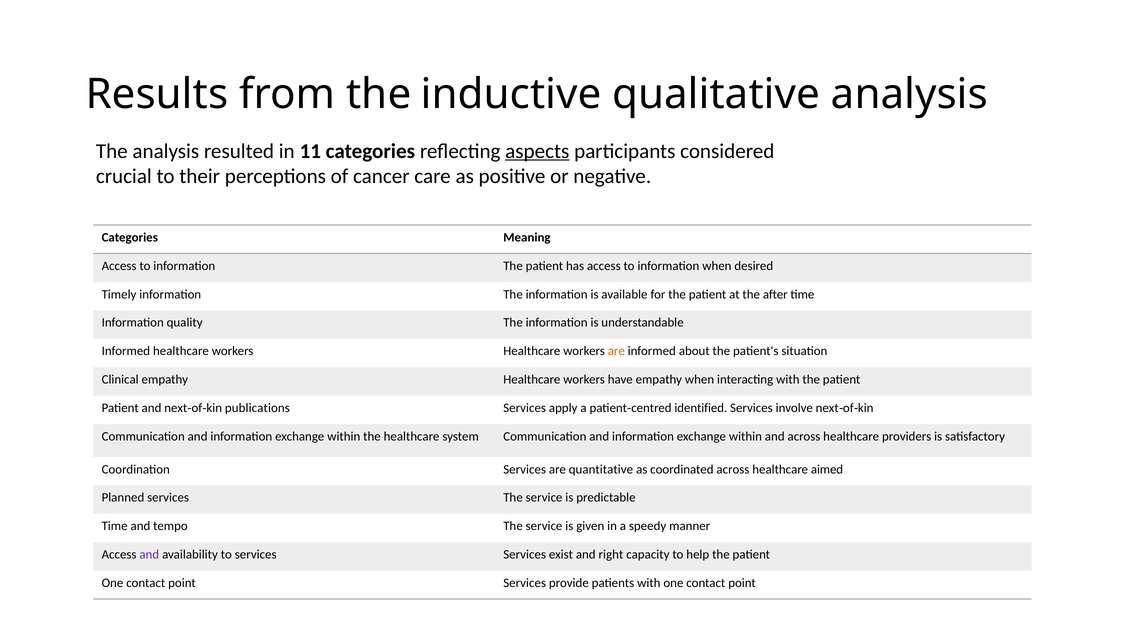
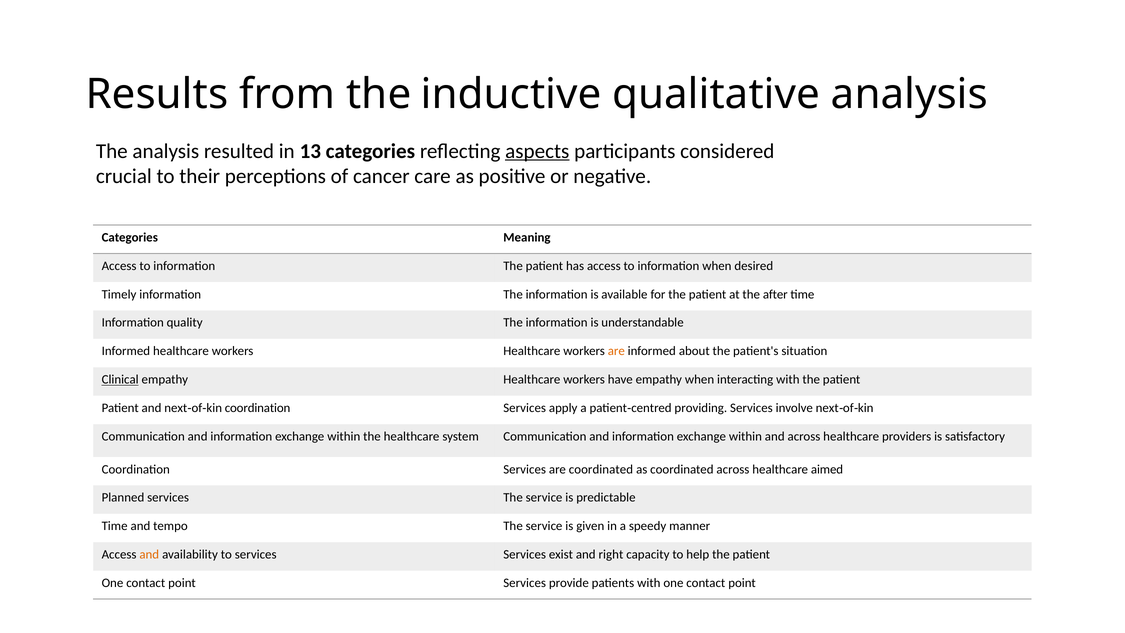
11: 11 -> 13 (310, 151)
Clinical underline: none -> present (120, 380)
publications: publications -> coordination (258, 408)
identified: identified -> providing (701, 408)
are quantitative: quantitative -> coordinated (601, 469)
and colour: purple -> orange (149, 554)
